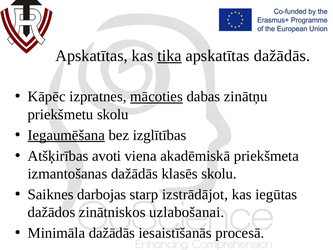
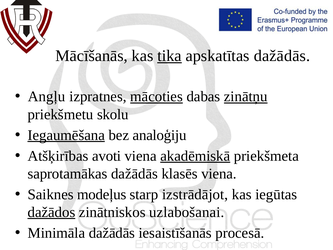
Apskatītas: Apskatītas -> Mācīšanās (92, 56)
Kāpēc: Kāpēc -> Angļu (47, 97)
zinātņu underline: none -> present (246, 97)
izglītības: izglītības -> analoģiju (160, 135)
akadēmiskā underline: none -> present (195, 156)
izmantošanas: izmantošanas -> saprotamākas (67, 173)
klasēs skolu: skolu -> viena (219, 173)
darbojas: darbojas -> modeļus (102, 194)
dažādos underline: none -> present (51, 212)
